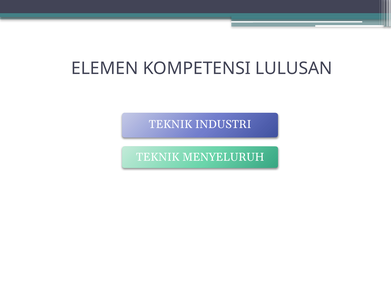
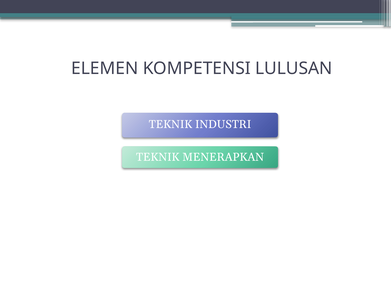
MENYELURUH: MENYELURUH -> MENERAPKAN (223, 157)
